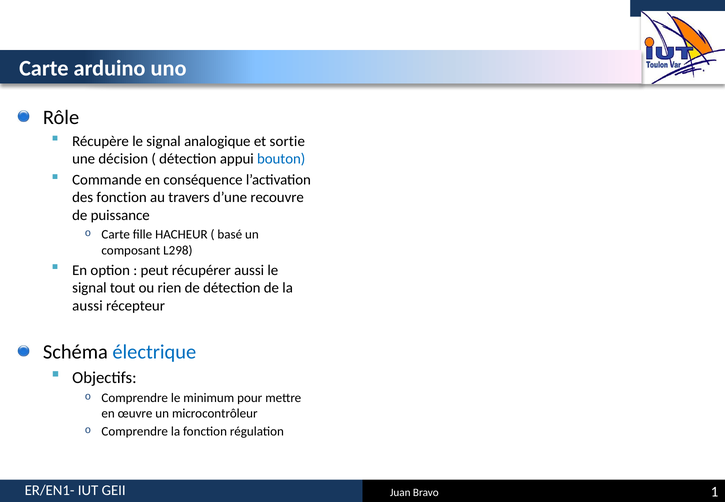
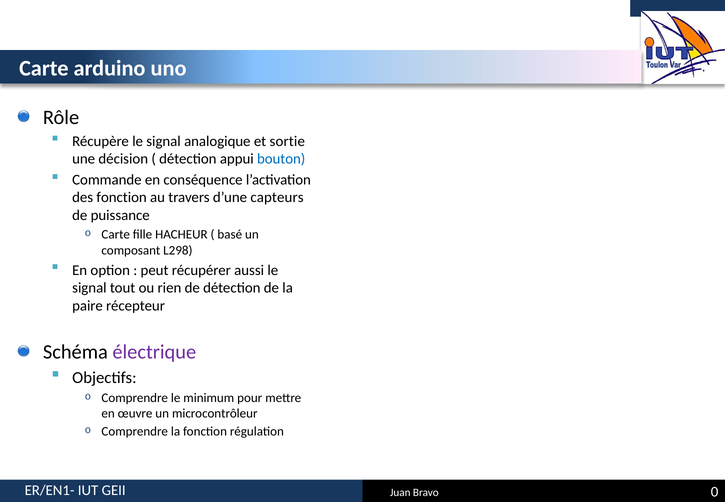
recouvre: recouvre -> capteurs (277, 198)
aussi: aussi -> paire (88, 306)
électrique colour: blue -> purple (154, 352)
1: 1 -> 0 (715, 492)
